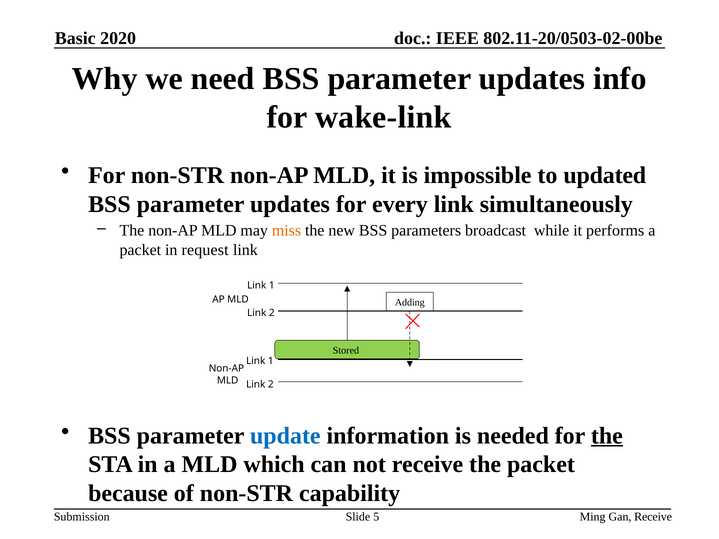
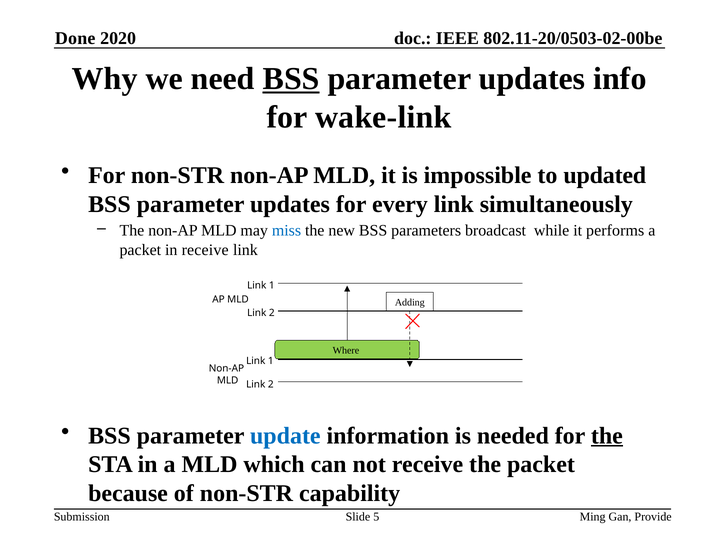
Basic: Basic -> Done (75, 38)
BSS underline: none -> present (291, 79)
miss colour: orange -> blue (287, 231)
in request: request -> receive (205, 250)
Stored: Stored -> Where (346, 350)
Gan Receive: Receive -> Provide (653, 517)
